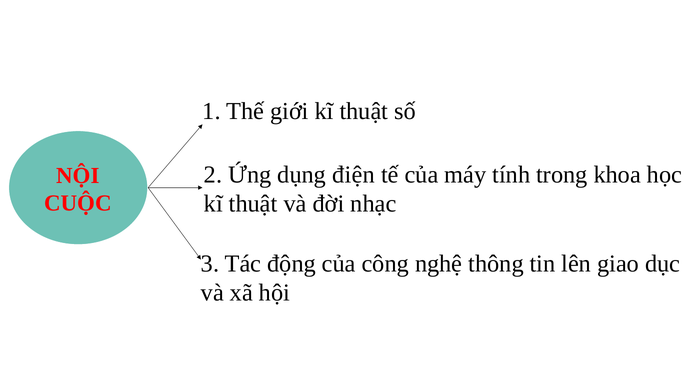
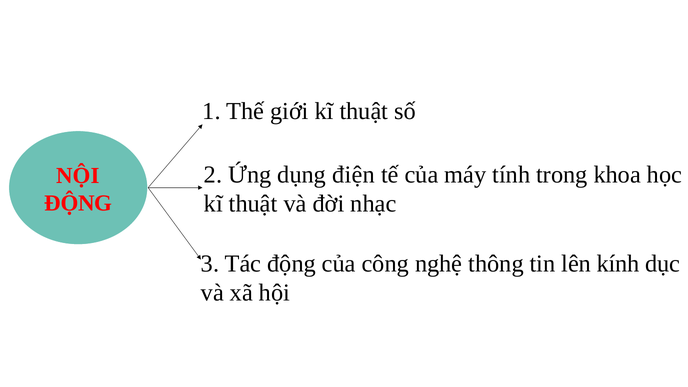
CUỘC: CUỘC -> ĐỘNG (78, 203)
giao: giao -> kính (618, 264)
